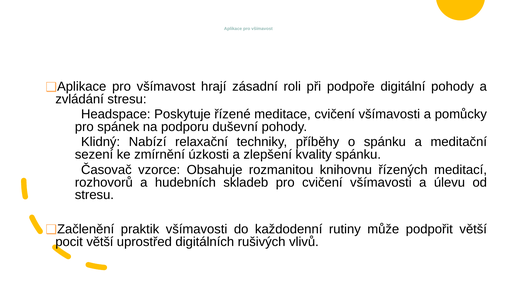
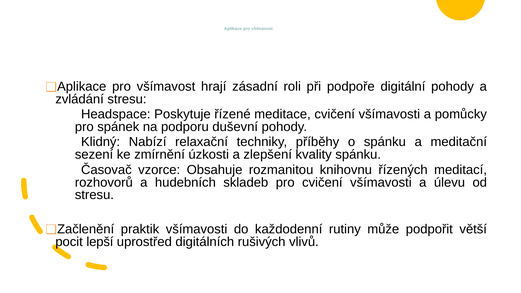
pocit větší: větší -> lepší (100, 242)
